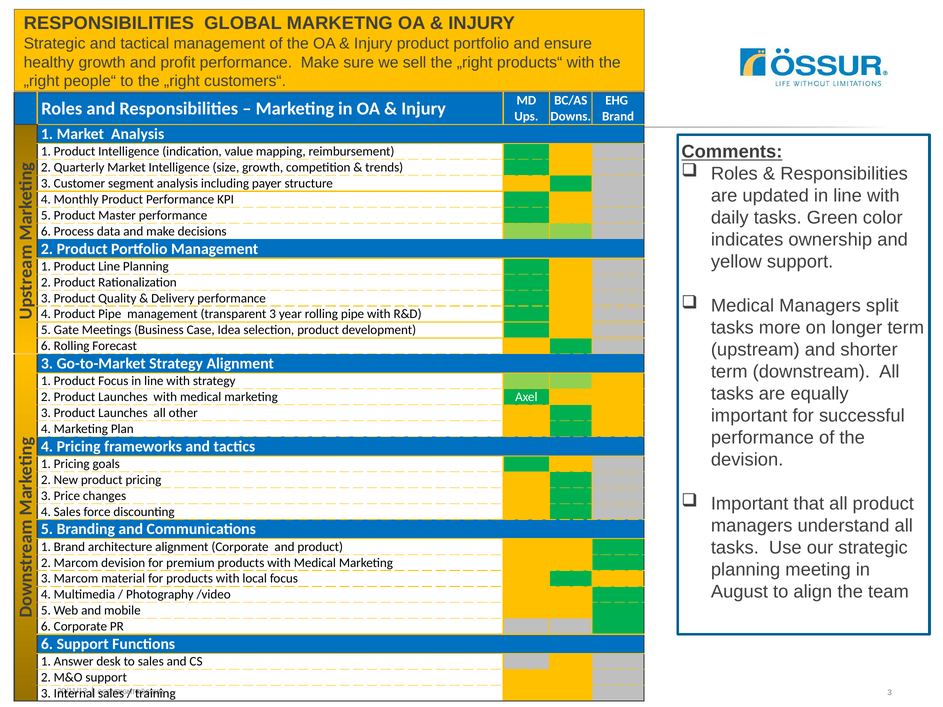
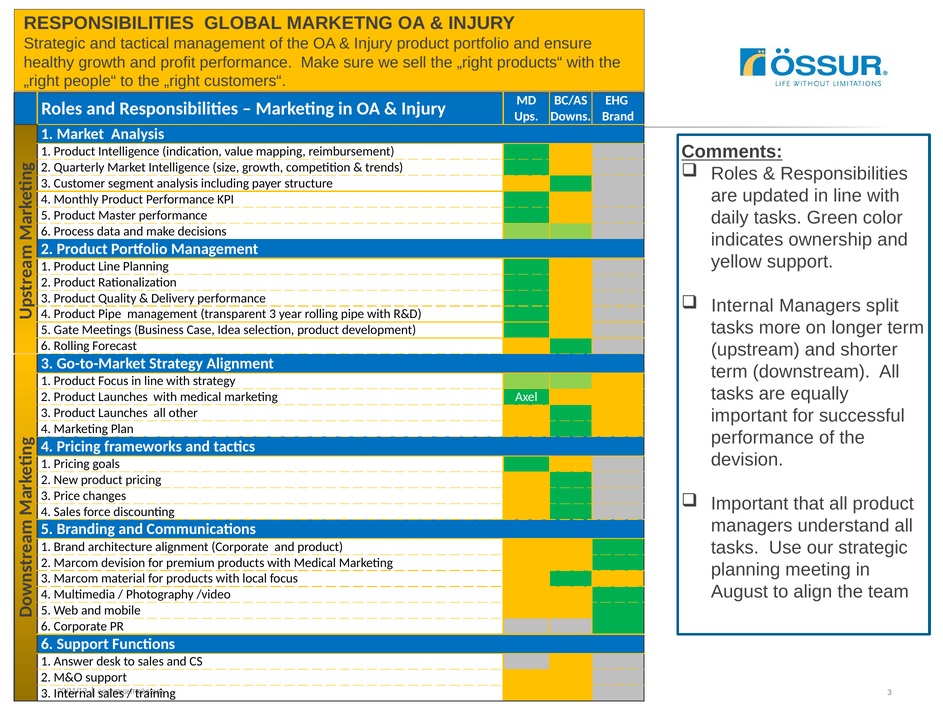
Medical: Medical -> Internal (742, 306)
